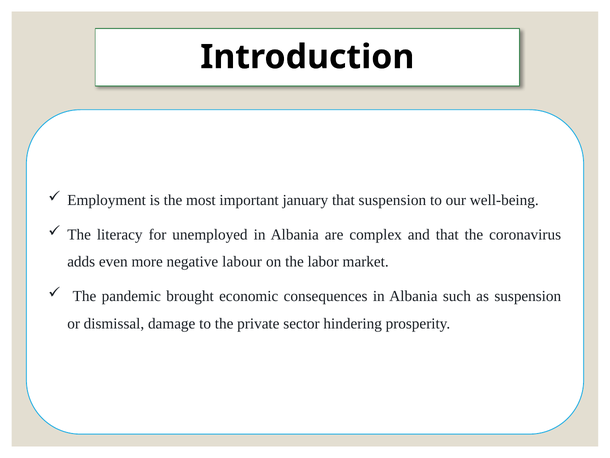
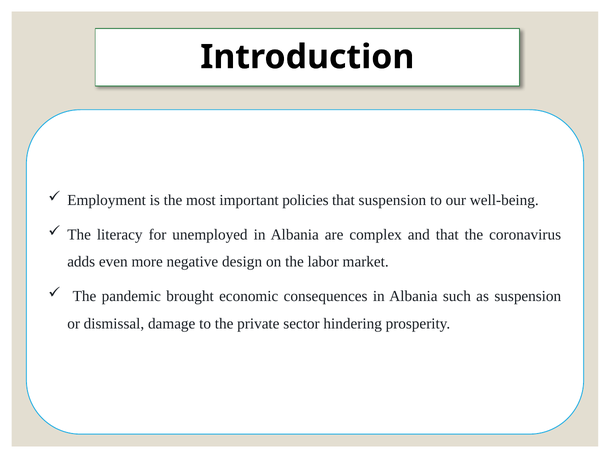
january: january -> policies (305, 200)
labour: labour -> design (242, 262)
